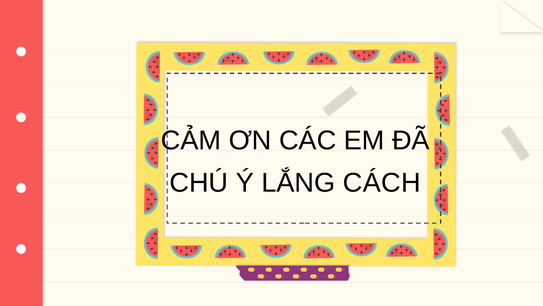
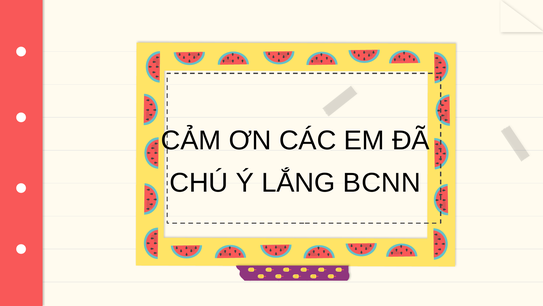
CÁCH: CÁCH -> BCNN (382, 183)
